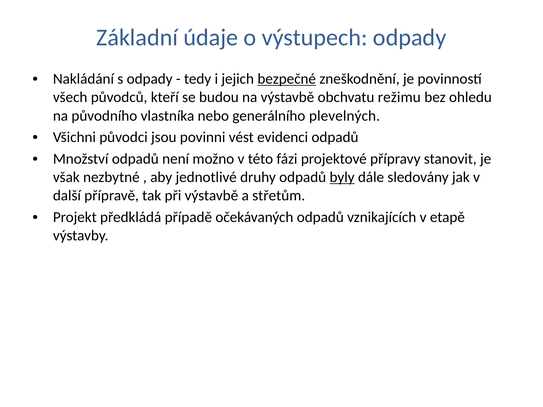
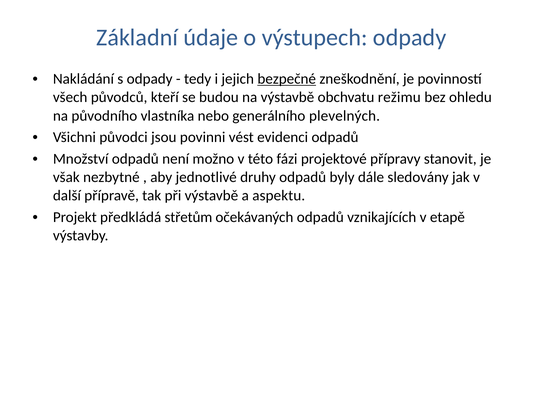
byly underline: present -> none (342, 177)
střetům: střetům -> aspektu (279, 196)
případě: případě -> střetům (188, 217)
